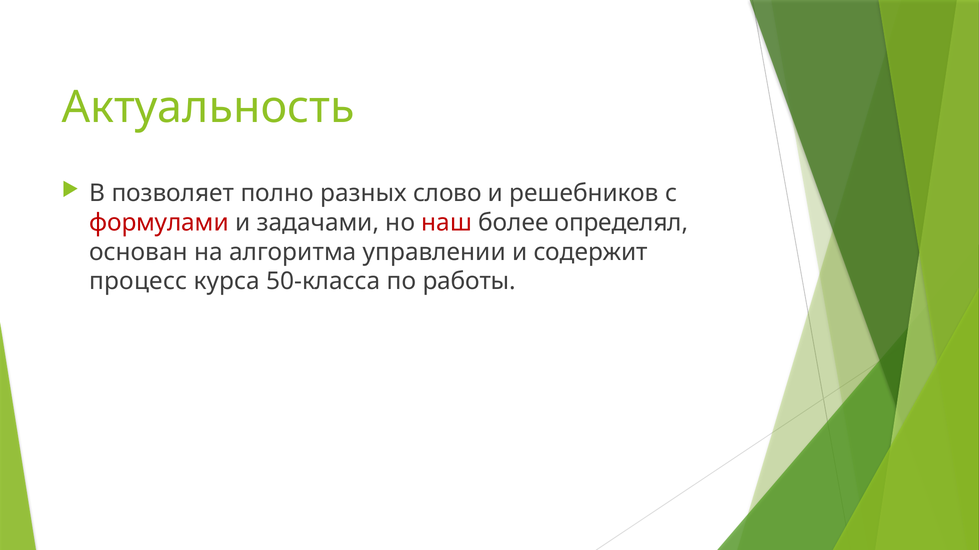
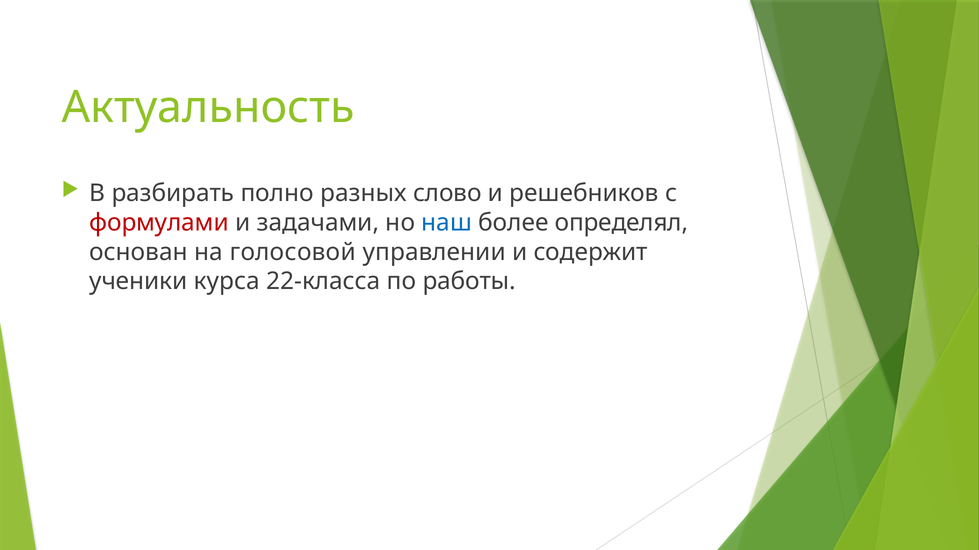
позволяет: позволяет -> разбирать (173, 194)
наш colour: red -> blue (447, 223)
алгоритма: алгоритма -> голосовой (293, 252)
процесс: процесс -> ученики (138, 282)
50-класса: 50-класса -> 22-класса (323, 282)
